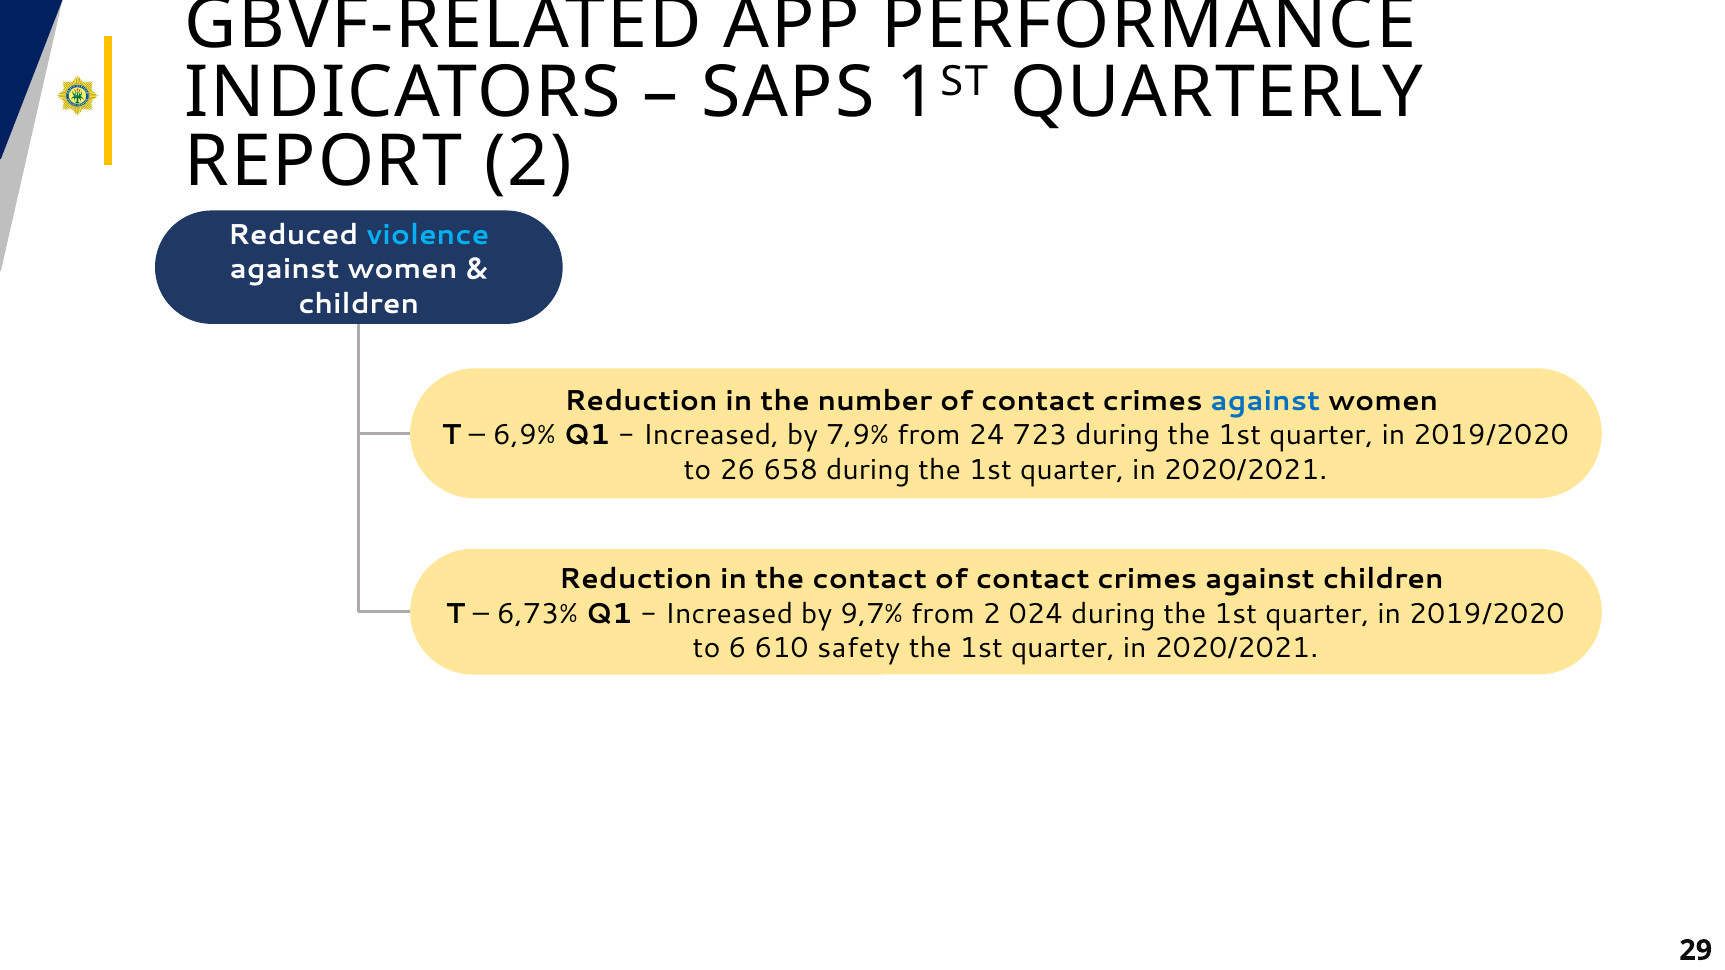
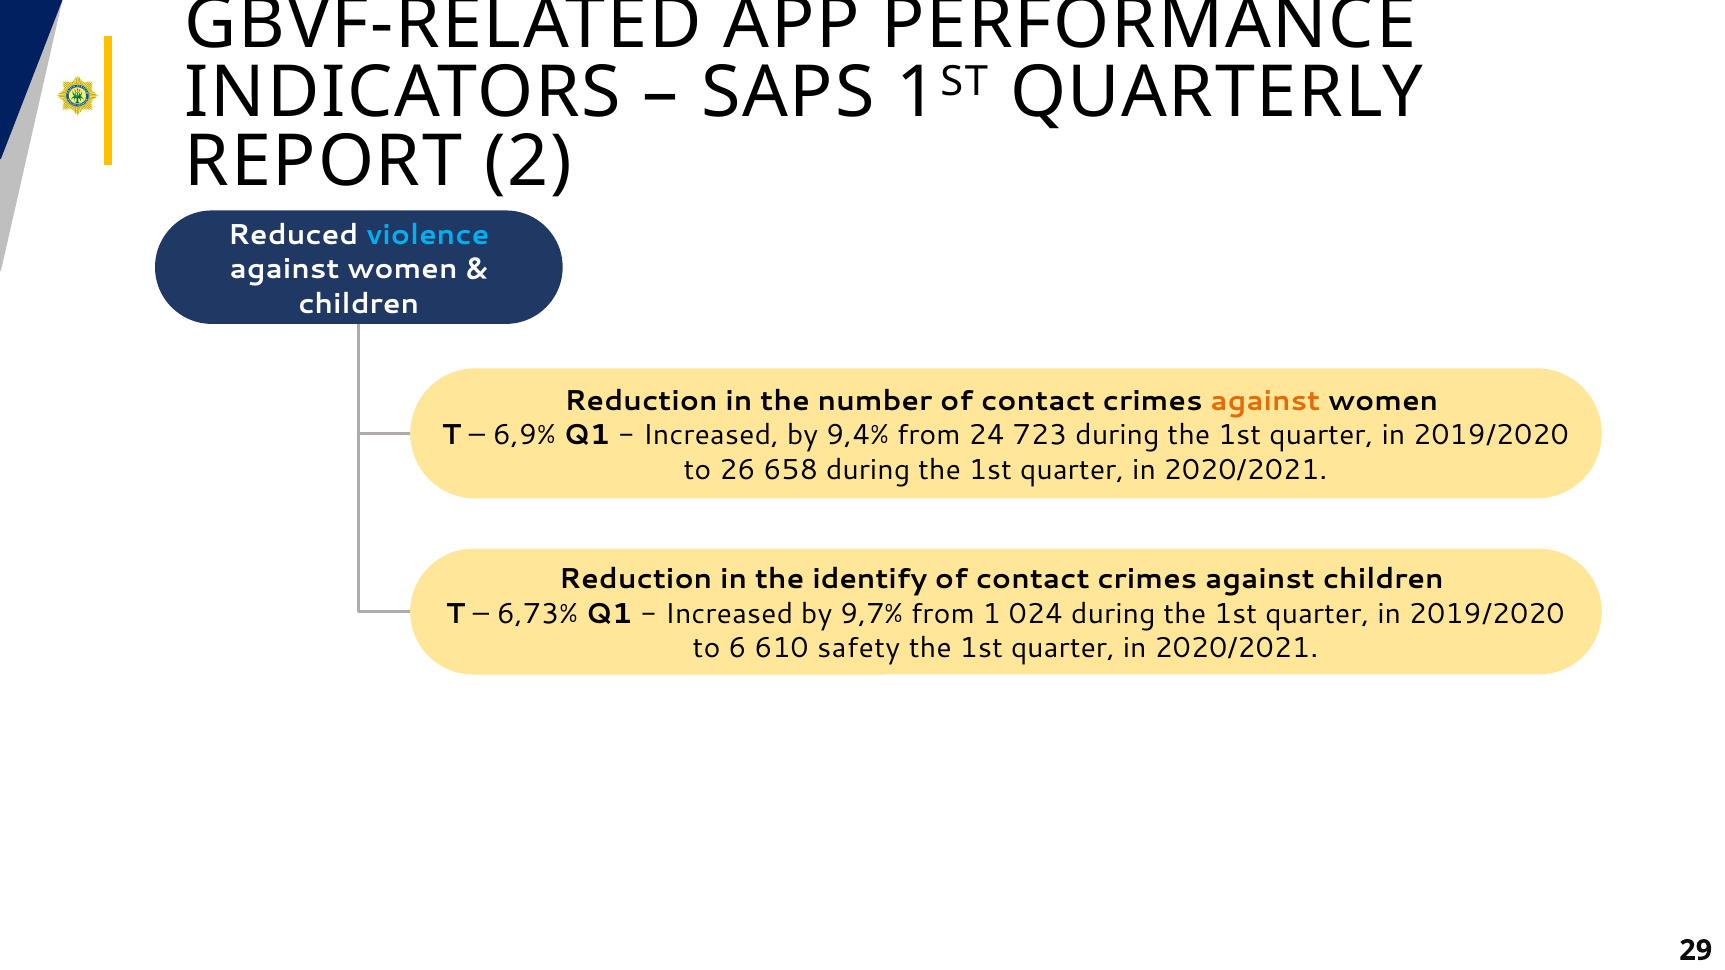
against colour: blue -> orange (1265, 401)
7,9%: 7,9% -> 9,4% (858, 435)
the contact: contact -> identify (870, 579)
from 2: 2 -> 1 (992, 614)
